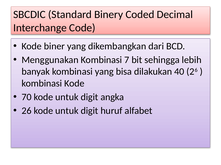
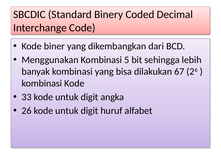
7: 7 -> 5 (127, 60)
40: 40 -> 67 (179, 72)
70: 70 -> 33 (27, 97)
